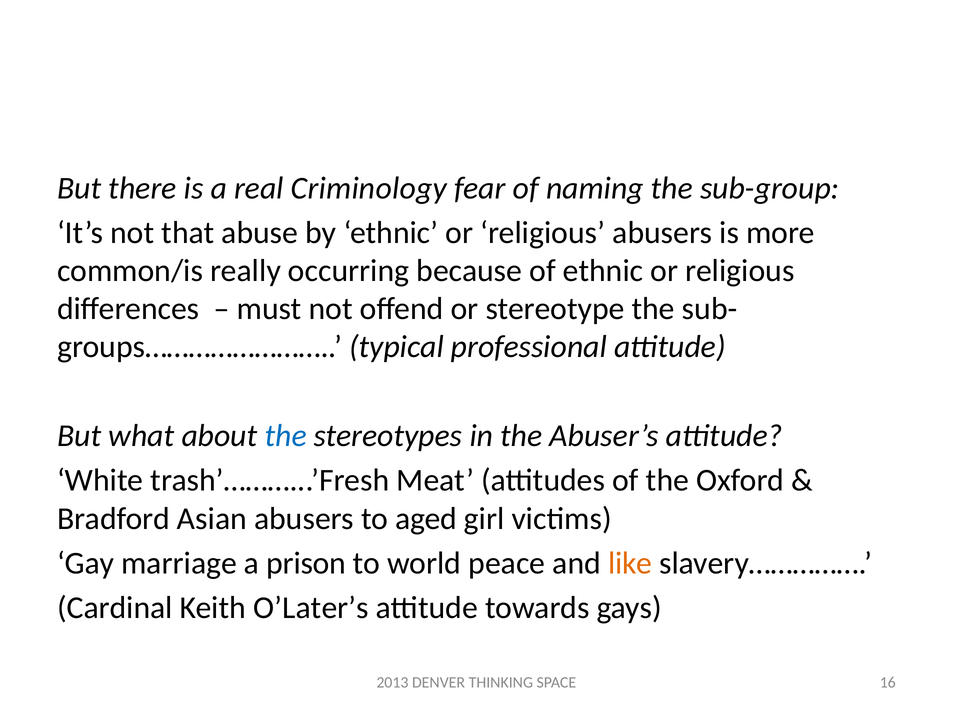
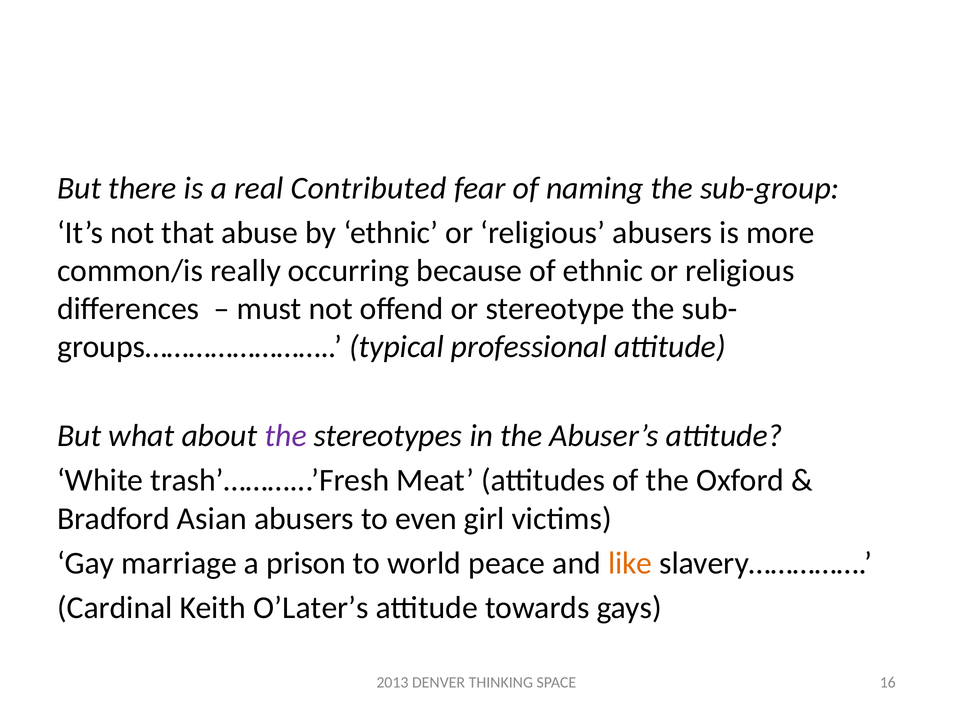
Criminology: Criminology -> Contributed (369, 188)
the colour: blue -> purple (286, 436)
aged: aged -> even (426, 518)
